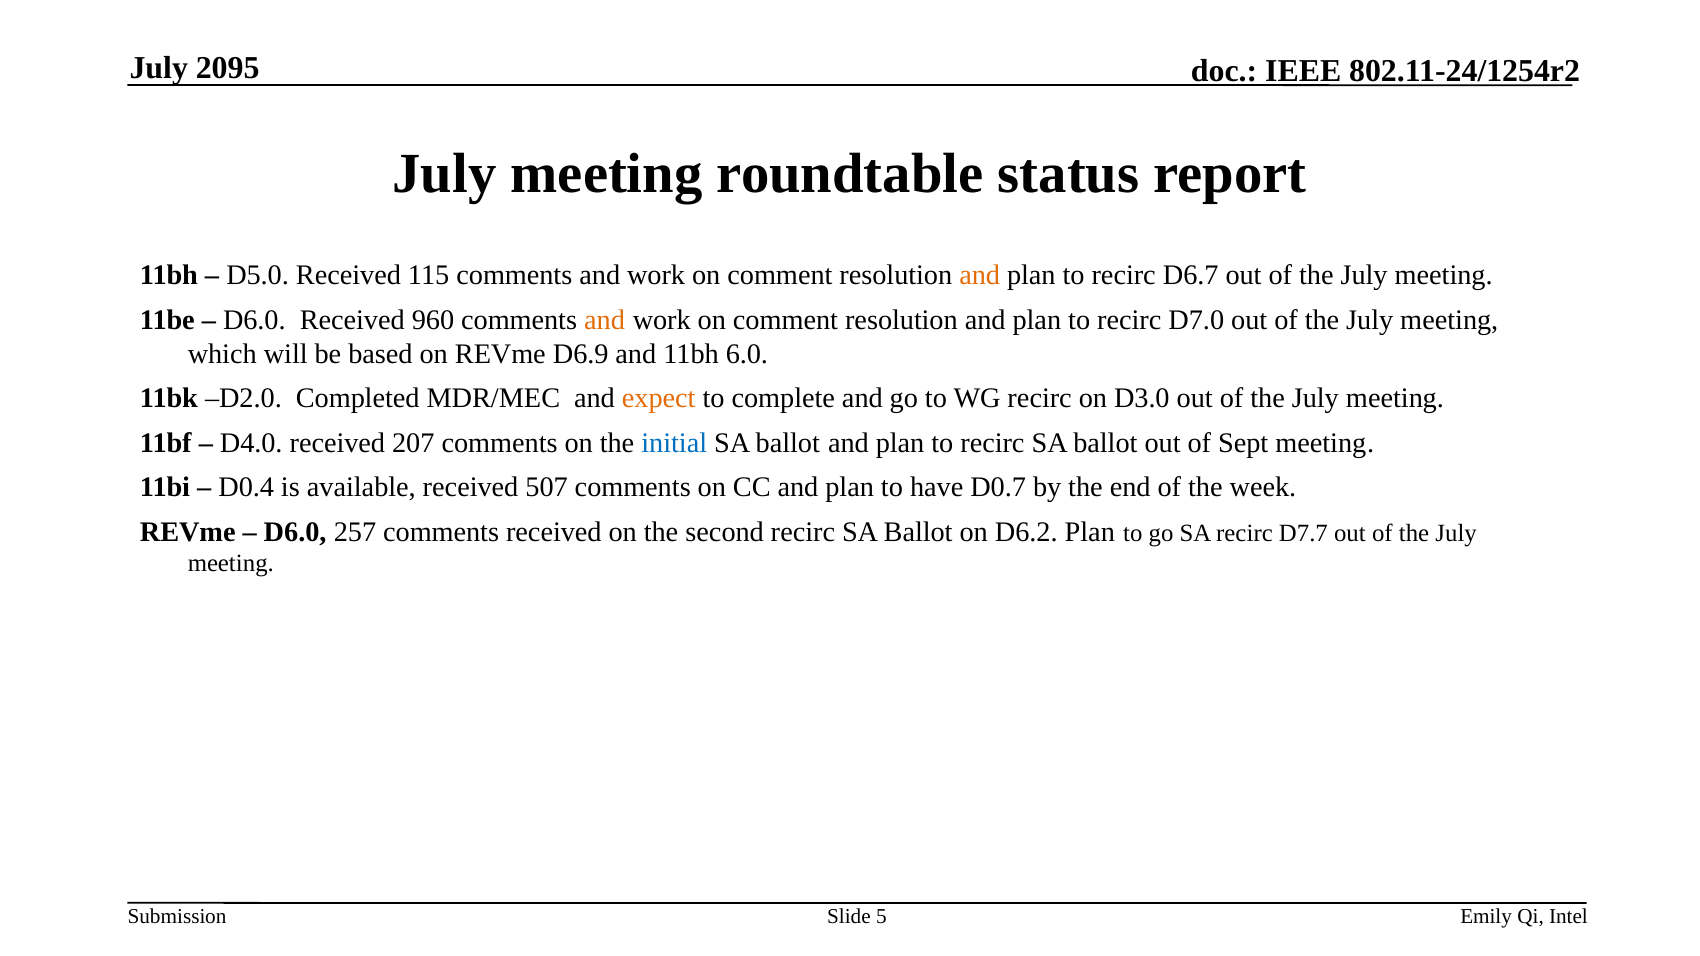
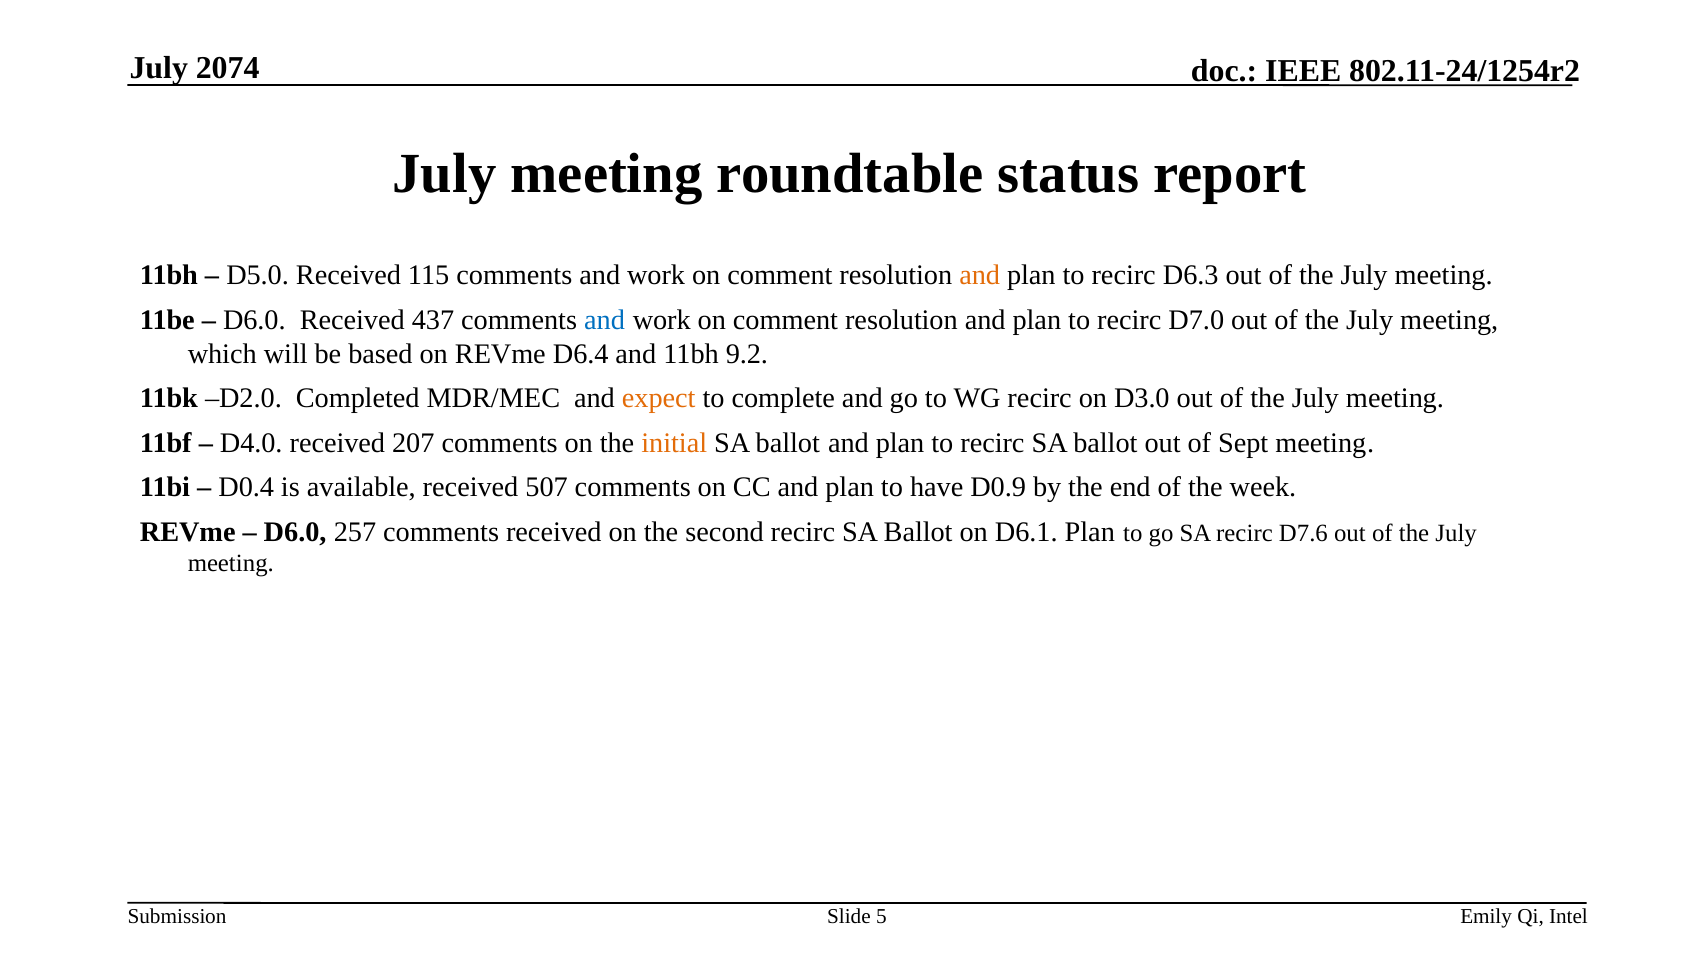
2095: 2095 -> 2074 (228, 68)
D6.7: D6.7 -> D6.3 (1191, 275)
960: 960 -> 437 (433, 320)
and colour: orange -> blue (605, 320)
D6.9: D6.9 -> D6.4 (581, 354)
6.0: 6.0 -> 9.2 (747, 354)
initial colour: blue -> orange (674, 443)
D0.7: D0.7 -> D0.9 (998, 488)
D6.2: D6.2 -> D6.1 (1026, 532)
D7.7: D7.7 -> D7.6 (1303, 533)
